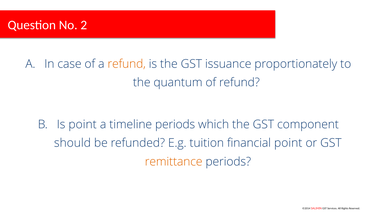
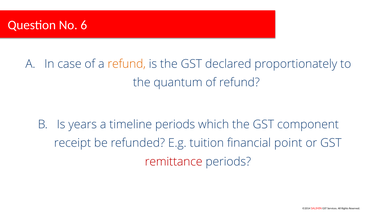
2: 2 -> 6 (84, 25)
issuance: issuance -> declared (228, 64)
Is point: point -> years (83, 124)
should: should -> receipt (73, 143)
remittance colour: orange -> red (174, 161)
